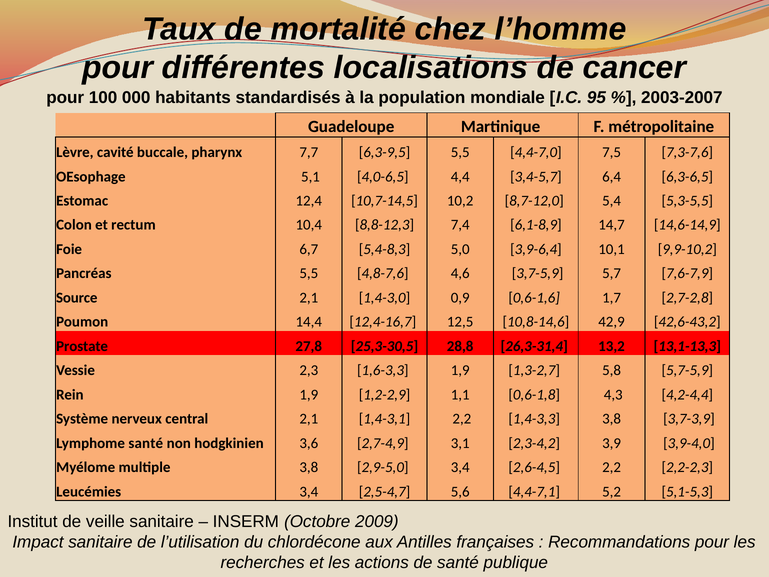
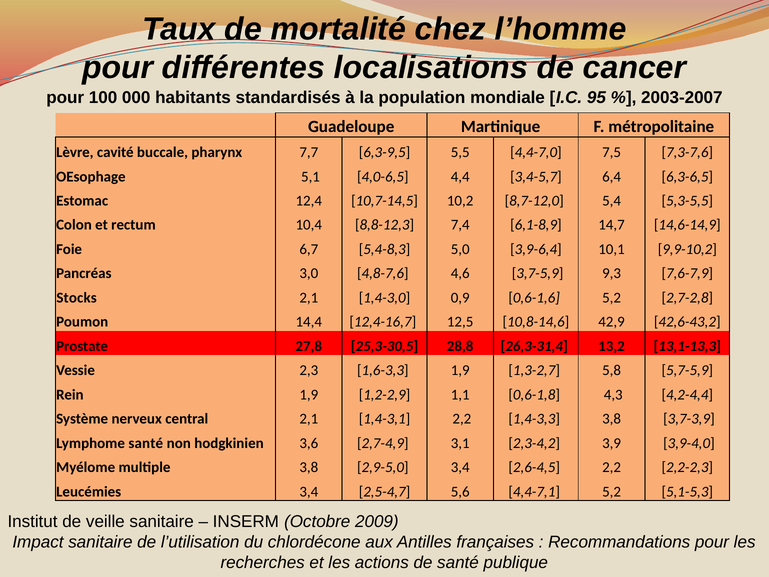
Pancréas 5,5: 5,5 -> 3,0 (309, 273)
5,7: 5,7 -> 9,3 (612, 273)
Source: Source -> Stocks (77, 298)
0,6-1,6 1,7: 1,7 -> 5,2 (612, 298)
